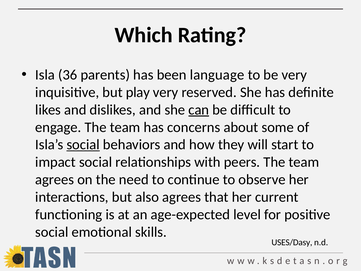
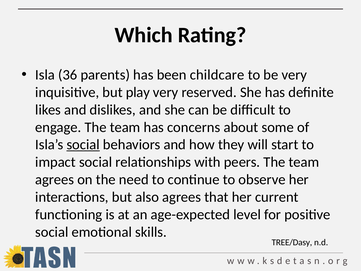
language: language -> childcare (217, 75)
can underline: present -> none (199, 110)
USES/Dasy: USES/Dasy -> TREE/Dasy (292, 242)
